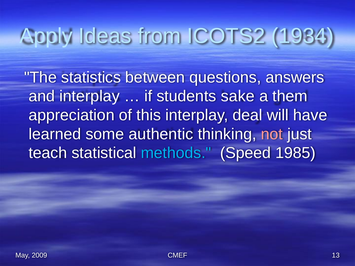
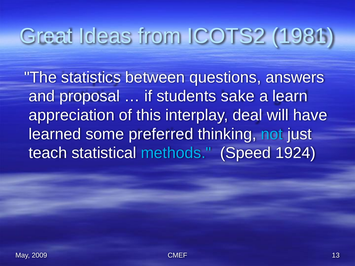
Apply: Apply -> Great (46, 36)
1934: 1934 -> 1981 (303, 36)
and interplay: interplay -> proposal (90, 96)
them: them -> learn (290, 96)
authentic: authentic -> preferred (161, 134)
not colour: pink -> light blue (272, 134)
1985: 1985 -> 1924 (296, 153)
